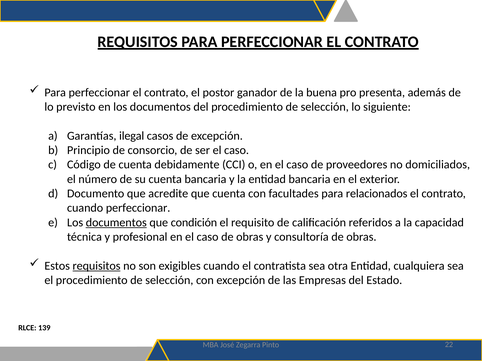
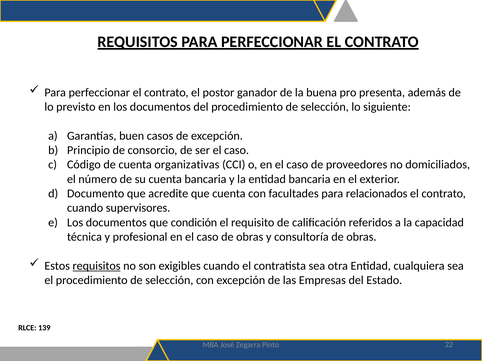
ilegal: ilegal -> buen (132, 136)
debidamente: debidamente -> organizativas (187, 165)
cuando perfeccionar: perfeccionar -> supervisores (138, 208)
documentos underline: present -> none (116, 223)
